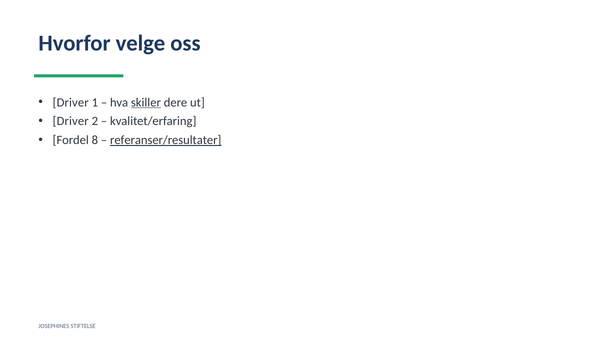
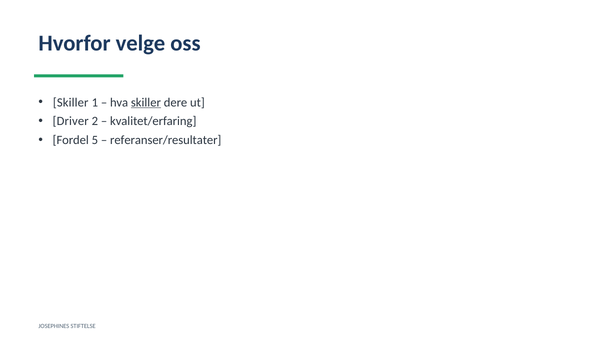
Driver: Driver -> Skiller (71, 102)
8: 8 -> 5 (95, 140)
referanser/resultater underline: present -> none (166, 140)
